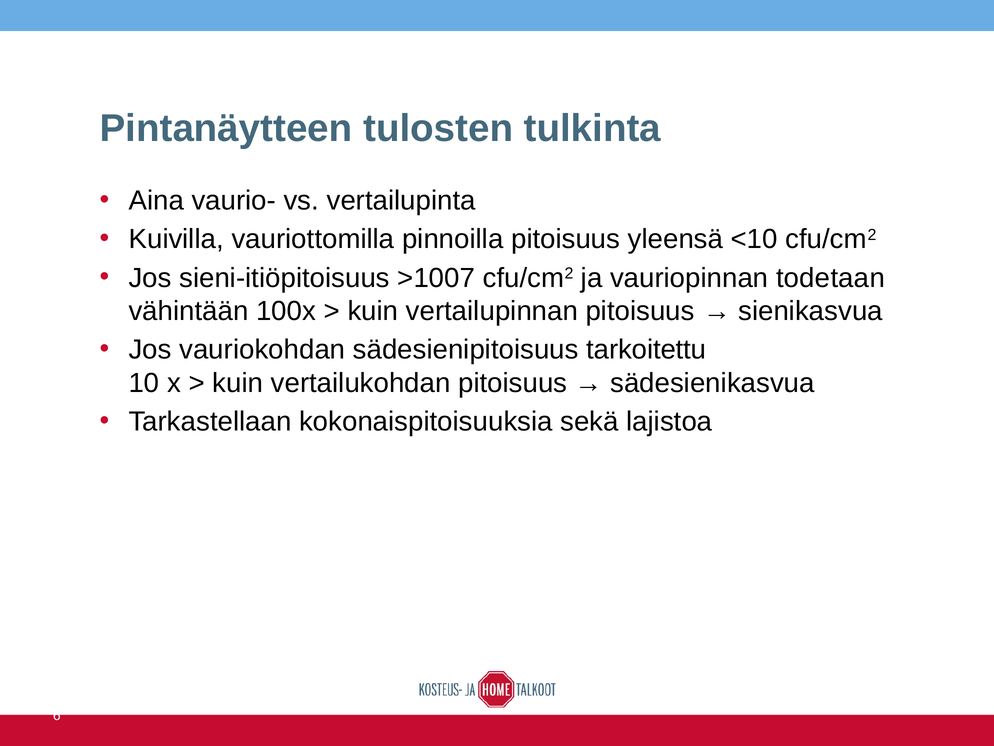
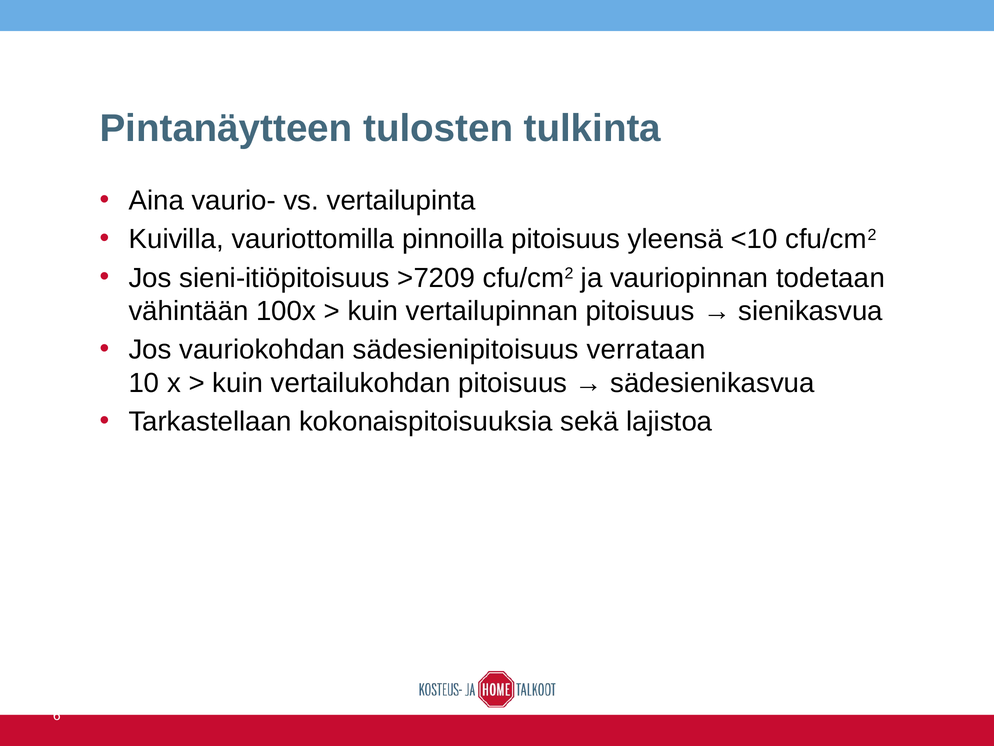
>1007: >1007 -> >7209 (436, 278)
tarkoitettu: tarkoitettu -> verrataan (646, 350)
